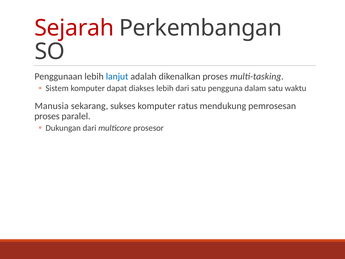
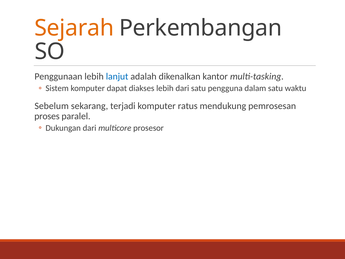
Sejarah colour: red -> orange (74, 28)
dikenalkan proses: proses -> kantor (215, 76)
Manusia: Manusia -> Sebelum (52, 106)
sukses: sukses -> terjadi (123, 106)
